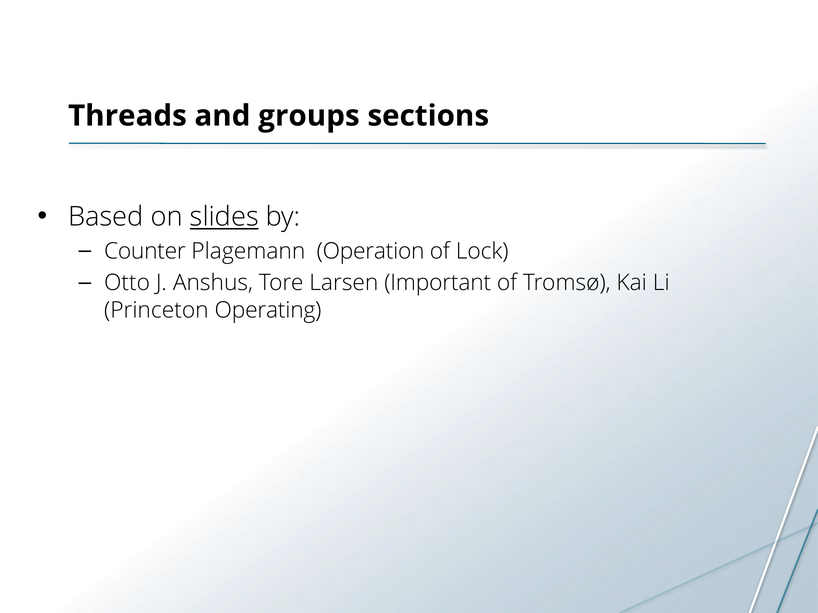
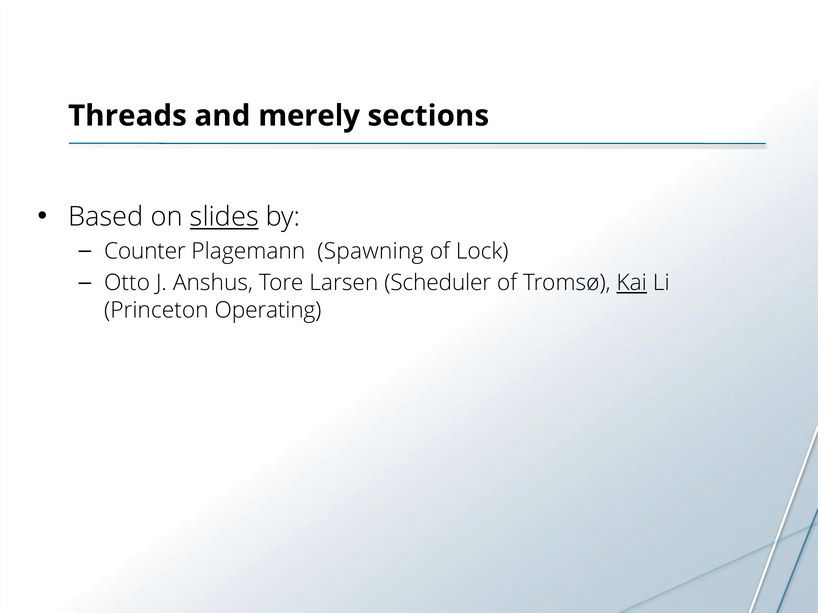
groups: groups -> merely (309, 116)
Operation: Operation -> Spawning (370, 251)
Important: Important -> Scheduler (438, 283)
Kai underline: none -> present (632, 283)
